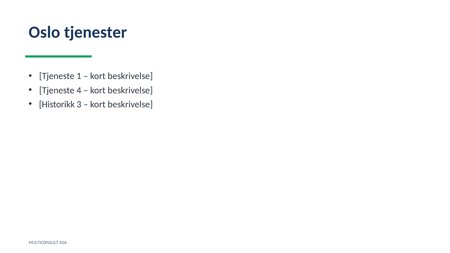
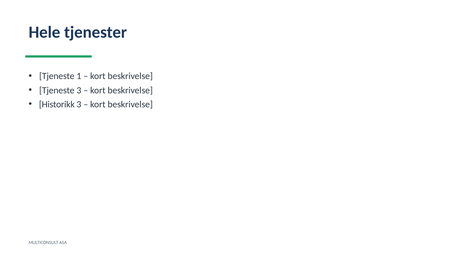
Oslo: Oslo -> Hele (44, 32)
Tjeneste 4: 4 -> 3 (79, 90)
